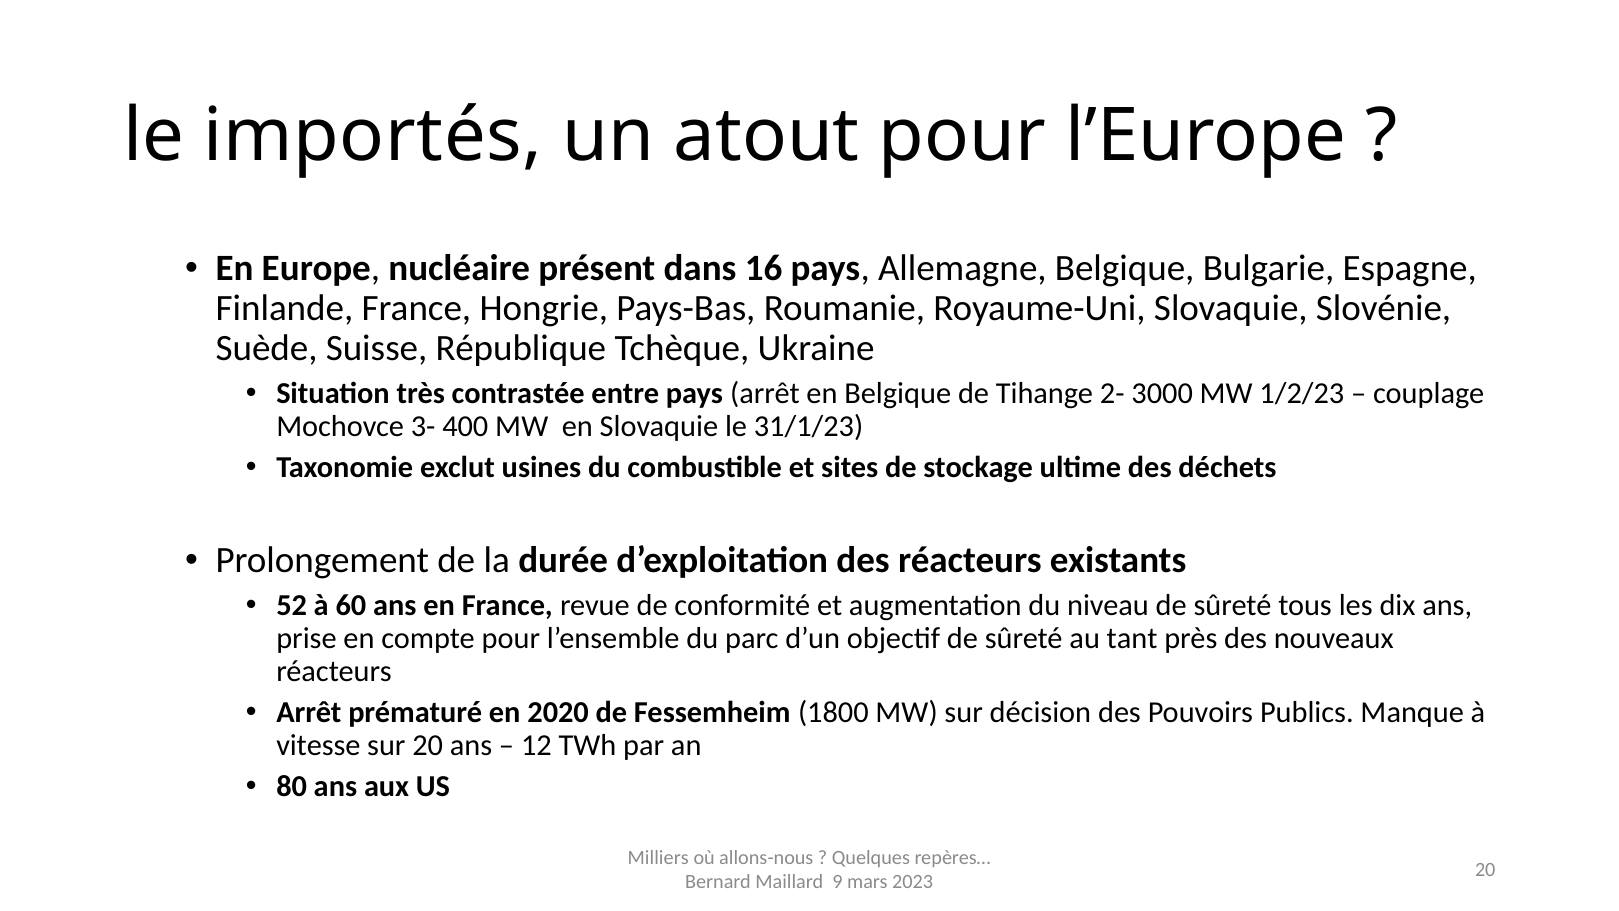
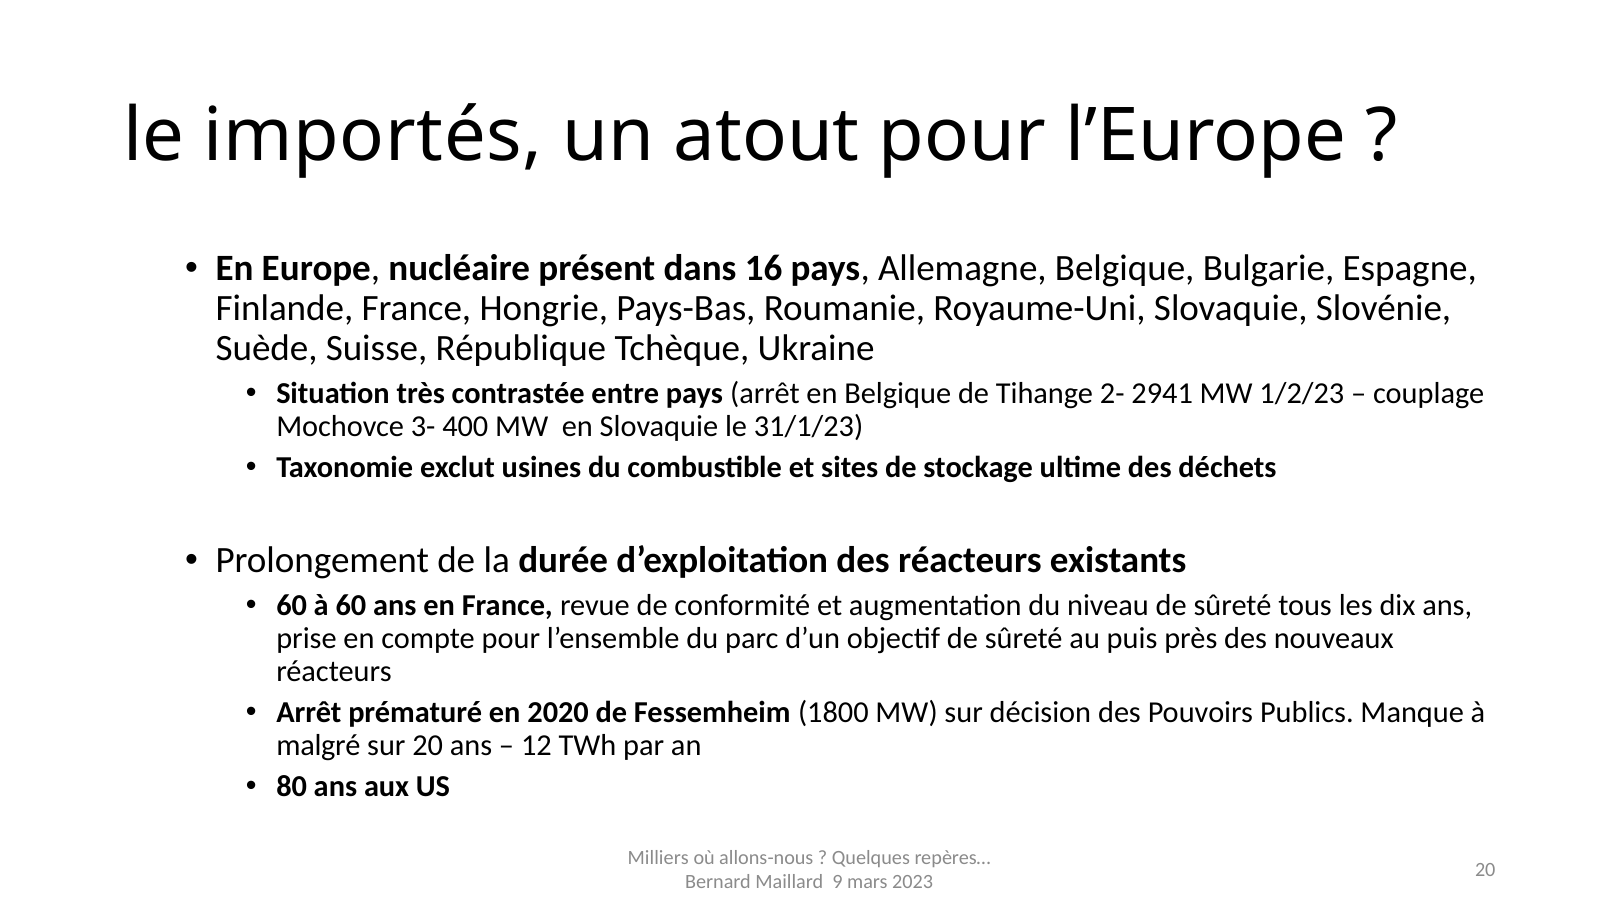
3000: 3000 -> 2941 (1162, 393)
52: 52 -> 60 (292, 605)
tant: tant -> puis (1132, 638)
vitesse: vitesse -> malgré (318, 745)
